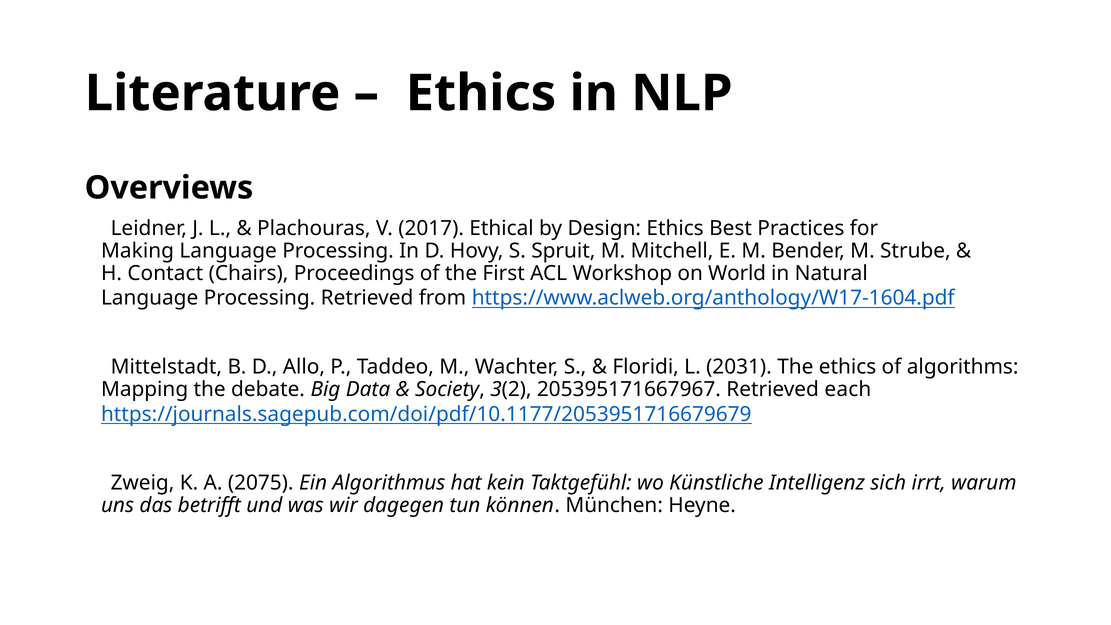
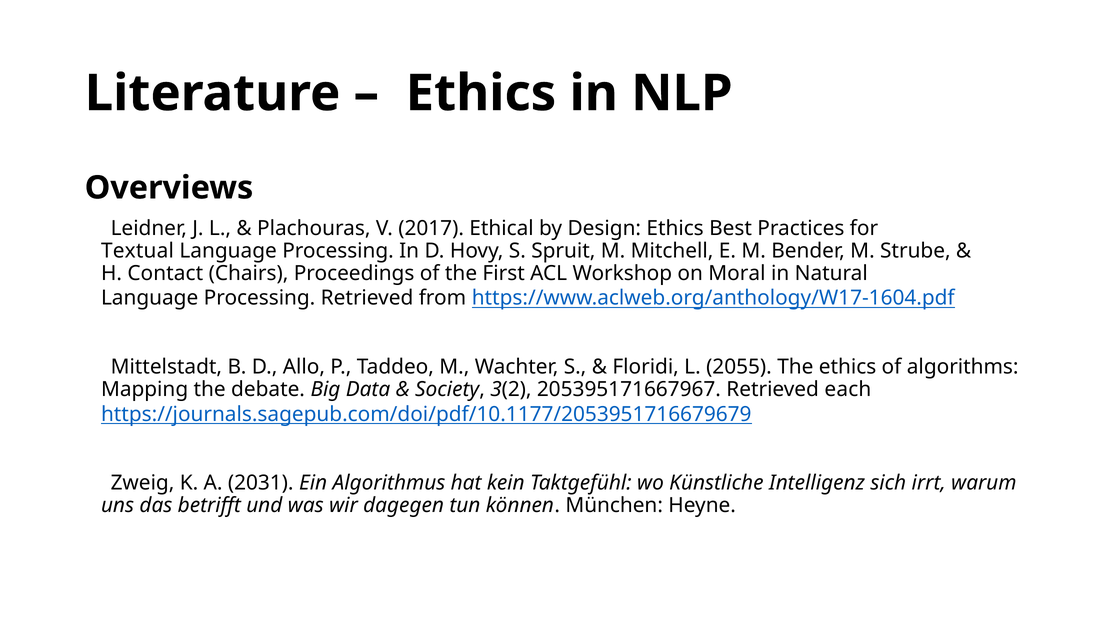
Making: Making -> Textual (137, 251)
World: World -> Moral (737, 273)
2031: 2031 -> 2055 (739, 367)
2075: 2075 -> 2031 (261, 483)
